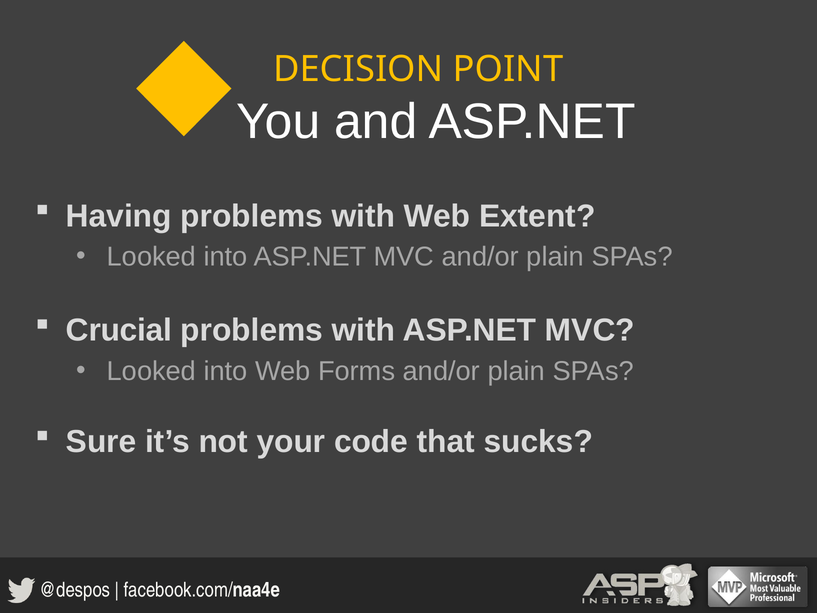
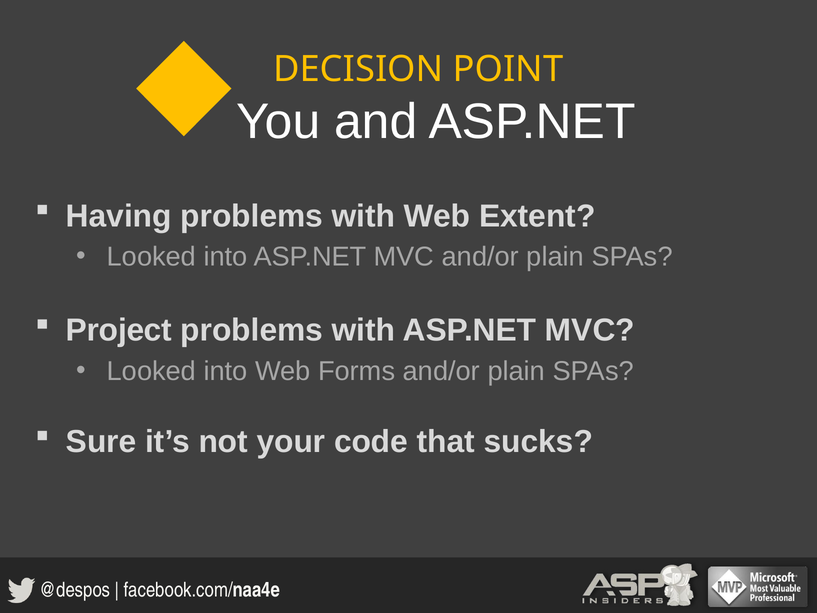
Crucial: Crucial -> Project (119, 330)
